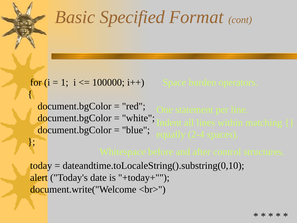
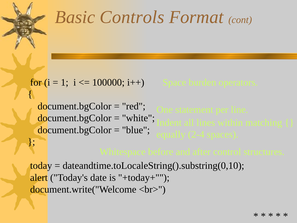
Specified: Specified -> Controls (132, 17)
